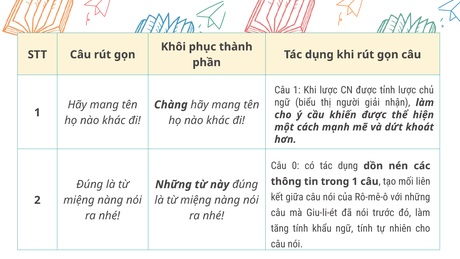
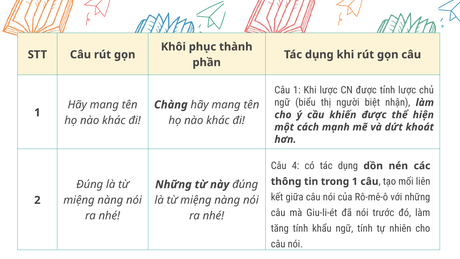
giải: giải -> biệt (372, 102)
0: 0 -> 4 (296, 166)
